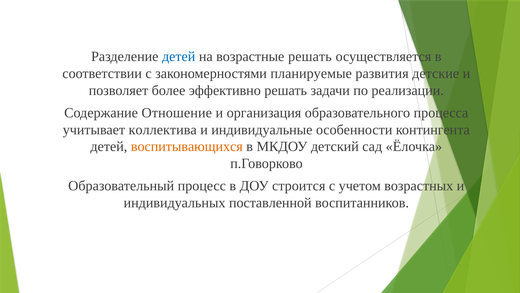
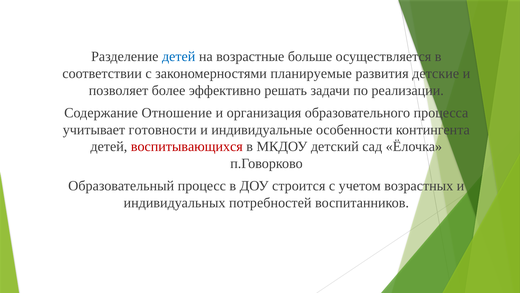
возрастные решать: решать -> больше (310, 56)
коллектива: коллектива -> готовности (163, 129)
воспитывающихся colour: orange -> red (187, 146)
поставленной: поставленной -> потребностей (270, 202)
